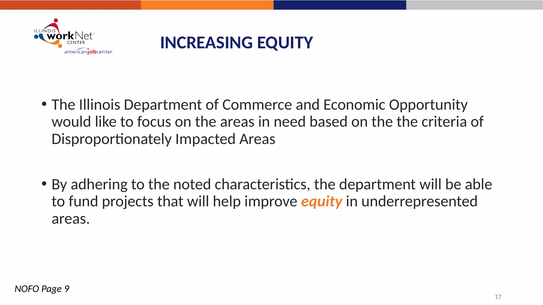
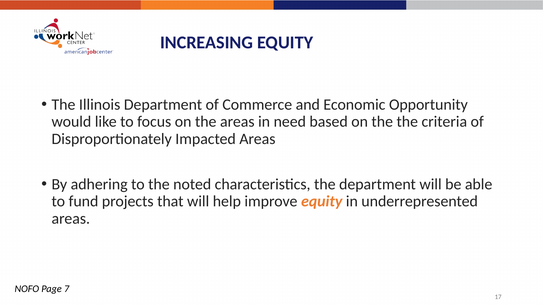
9: 9 -> 7 (67, 289)
